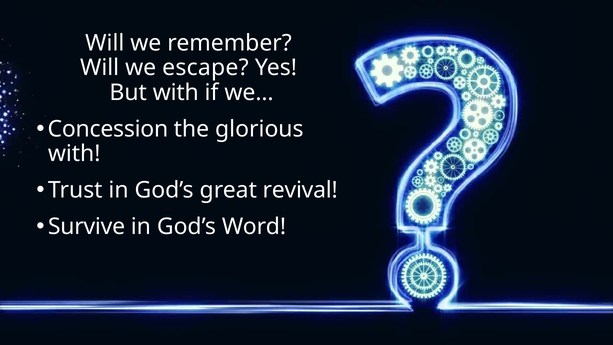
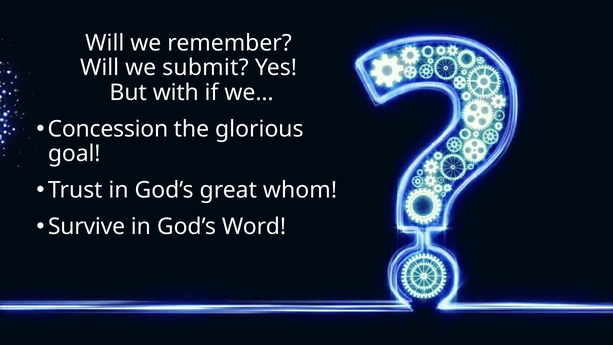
escape: escape -> submit (205, 68)
with: with -> goal (74, 154)
revival: revival -> whom (300, 190)
